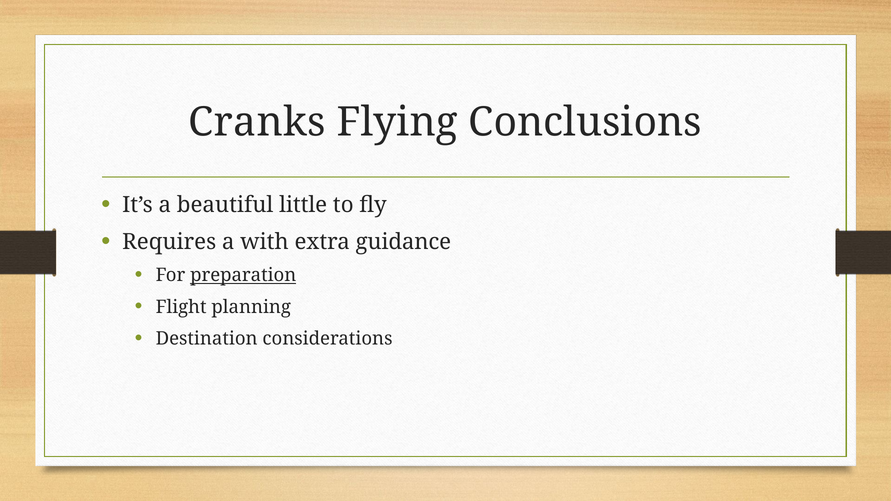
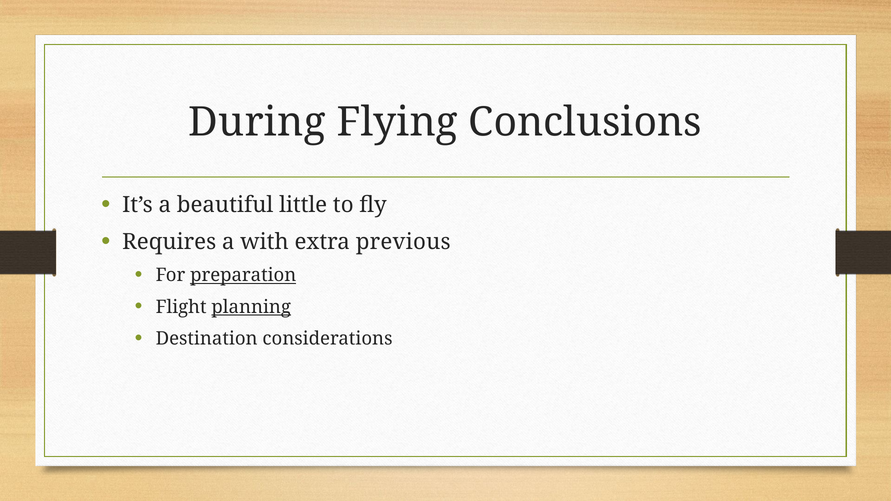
Cranks: Cranks -> During (257, 122)
guidance: guidance -> previous (403, 242)
planning underline: none -> present (251, 307)
